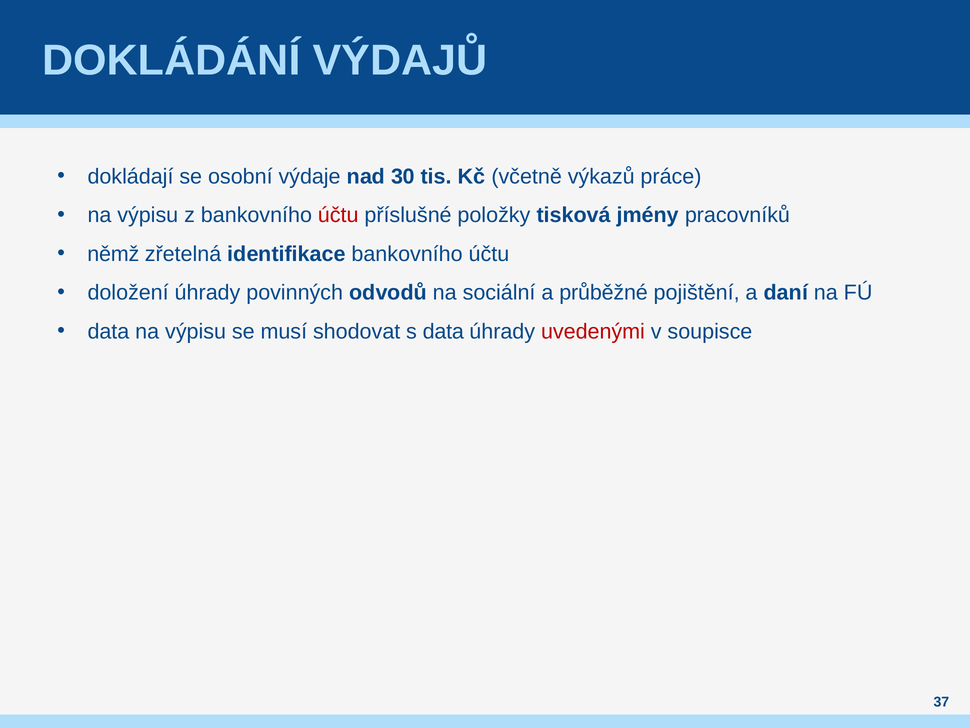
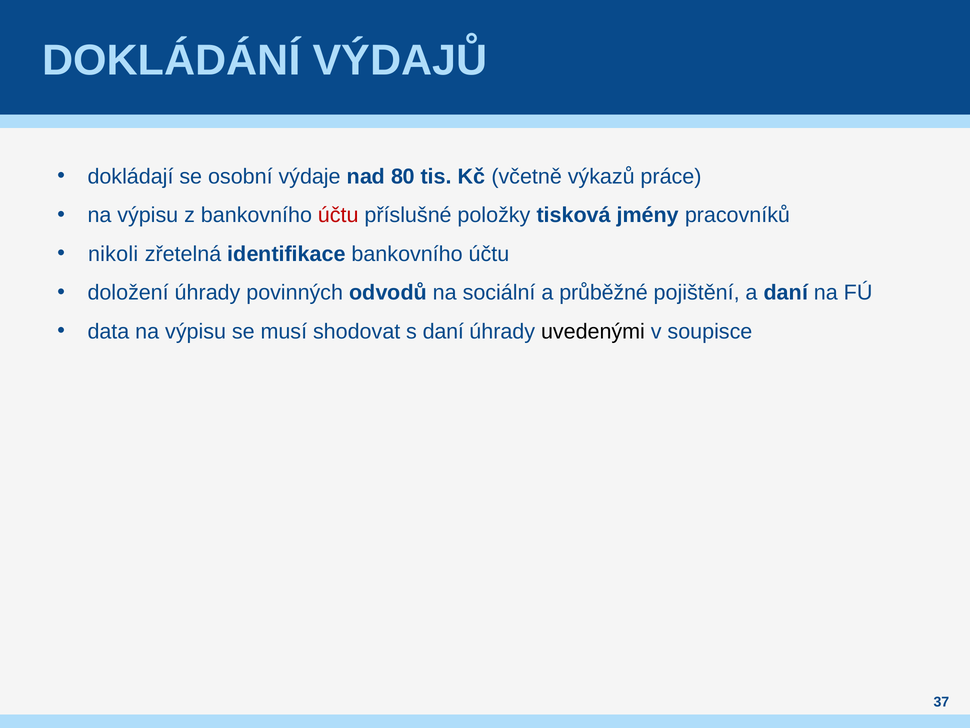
30: 30 -> 80 (403, 176)
němž: němž -> nikoli (113, 254)
s data: data -> daní (443, 331)
uvedenými colour: red -> black (593, 331)
